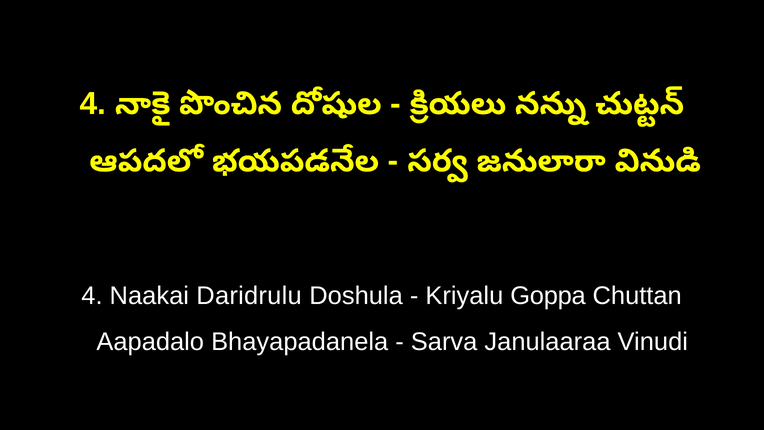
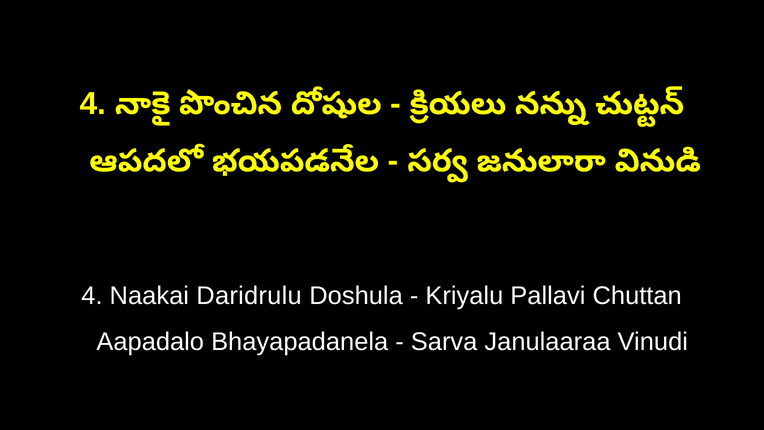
Goppa: Goppa -> Pallavi (548, 296)
